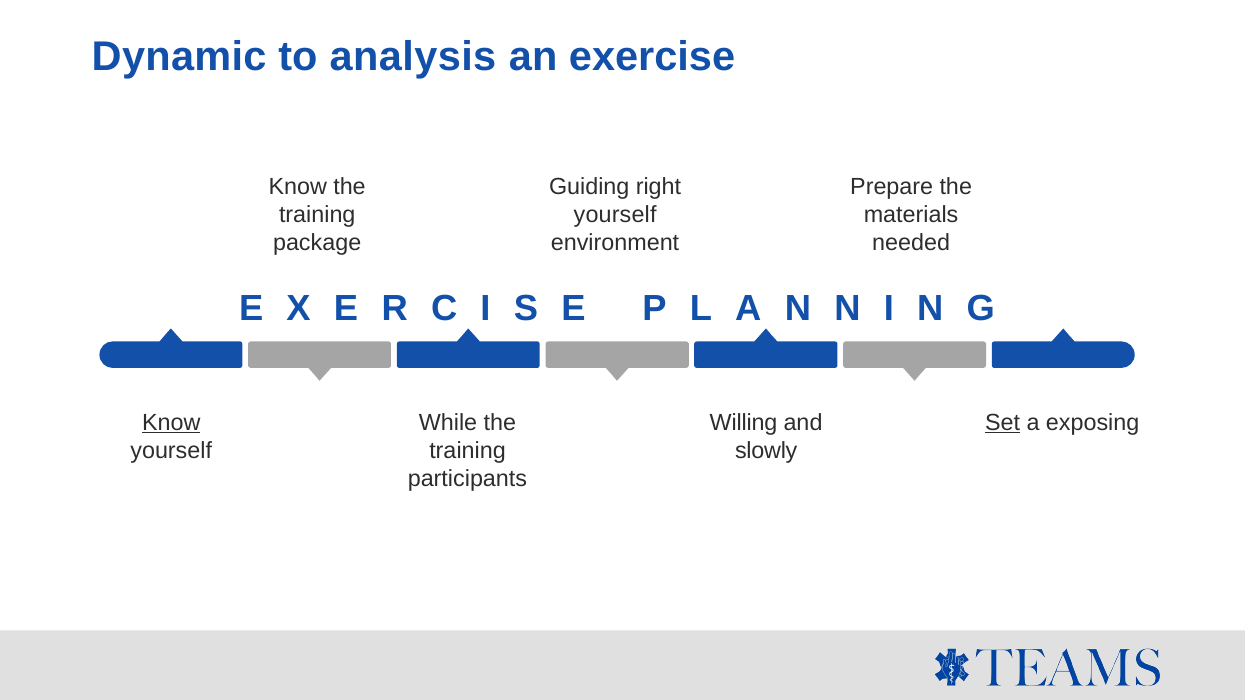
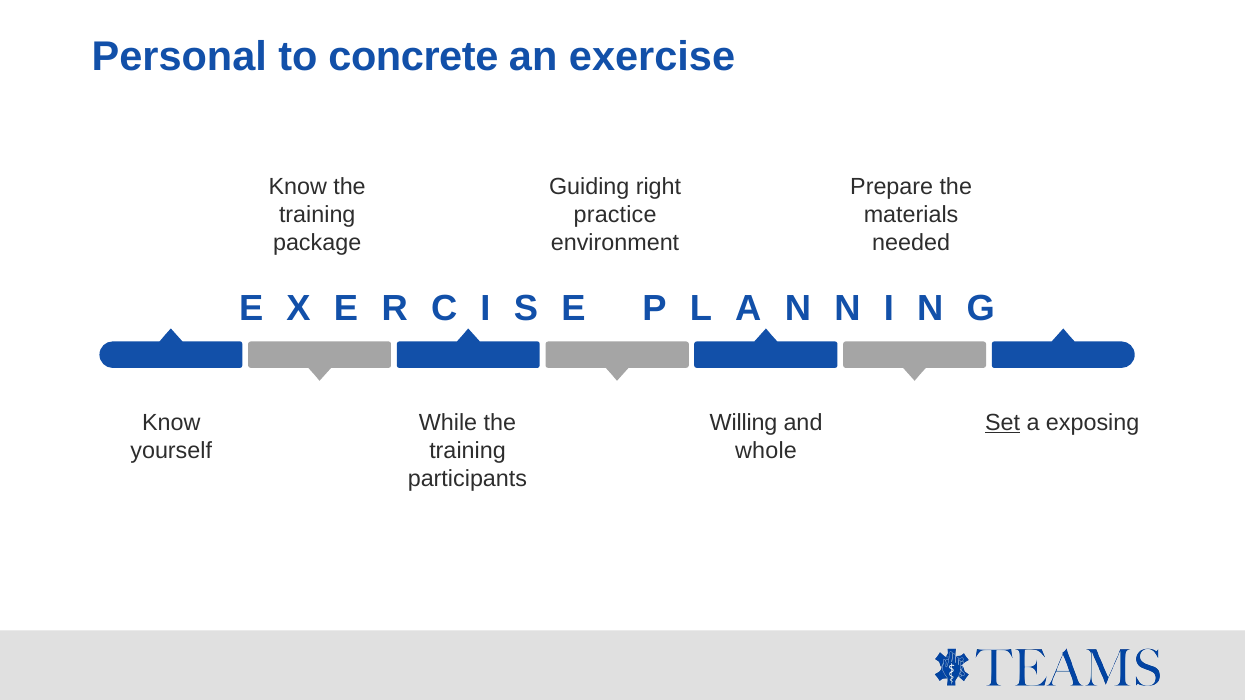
Dynamic: Dynamic -> Personal (179, 57)
analysis: analysis -> concrete (413, 57)
yourself: yourself -> practice (615, 215)
Know underline: present -> none (171, 423)
slowly: slowly -> whole (766, 451)
